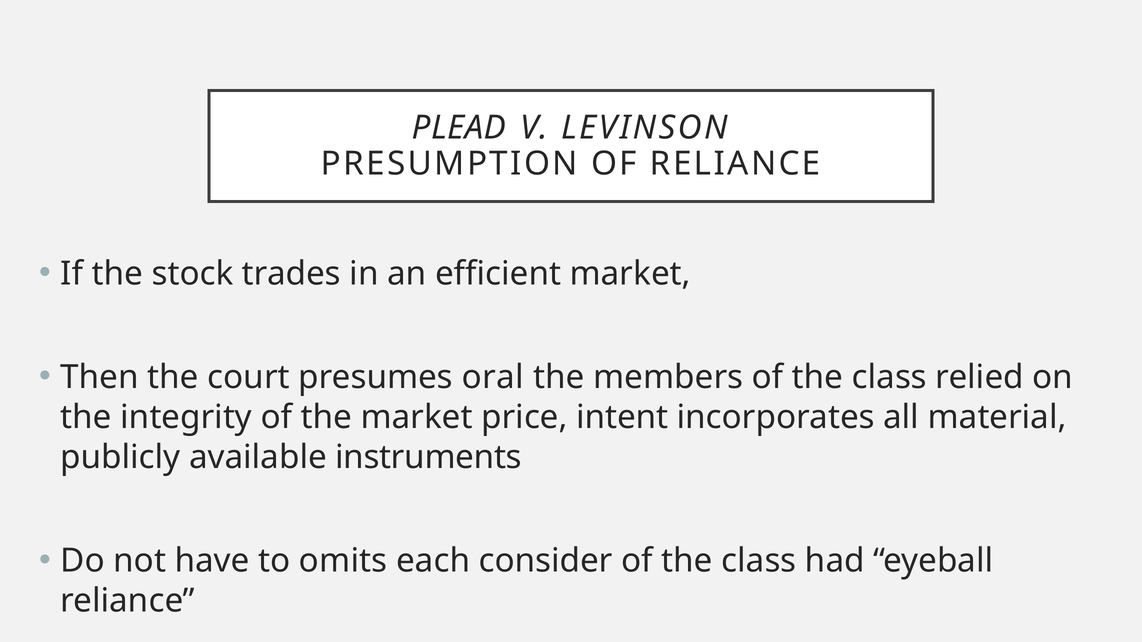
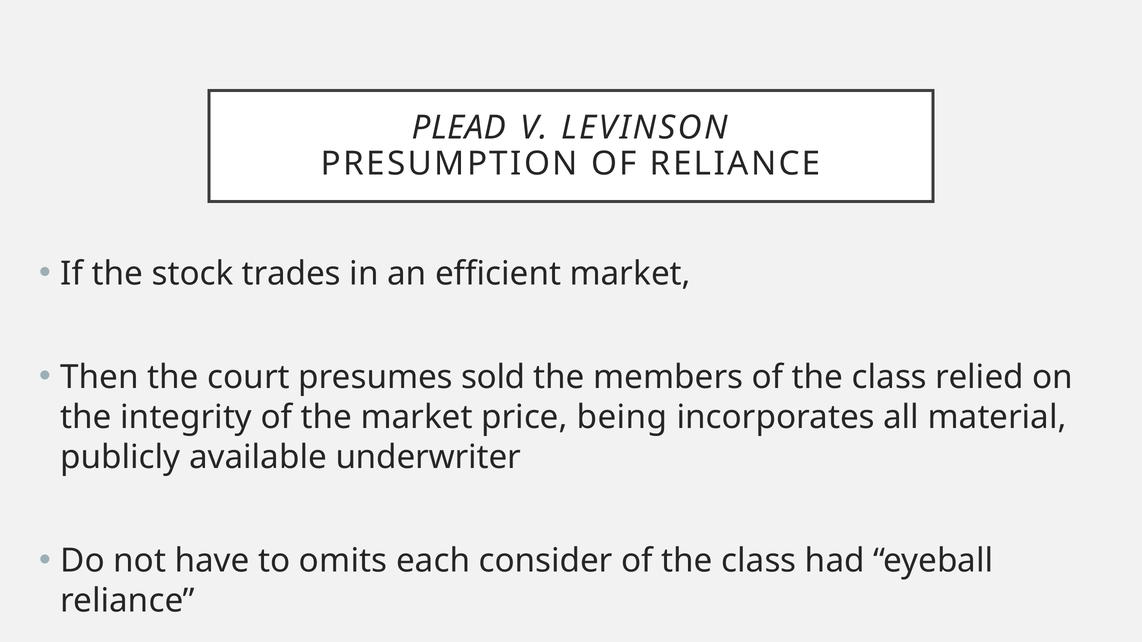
oral: oral -> sold (493, 377)
intent: intent -> being (622, 417)
instruments: instruments -> underwriter (428, 457)
